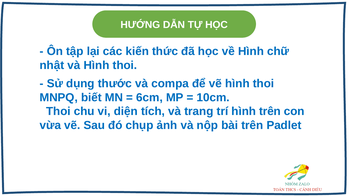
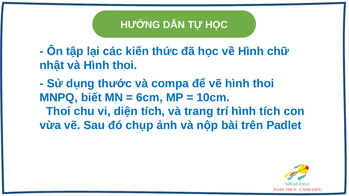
hình trên: trên -> tích (270, 112)
